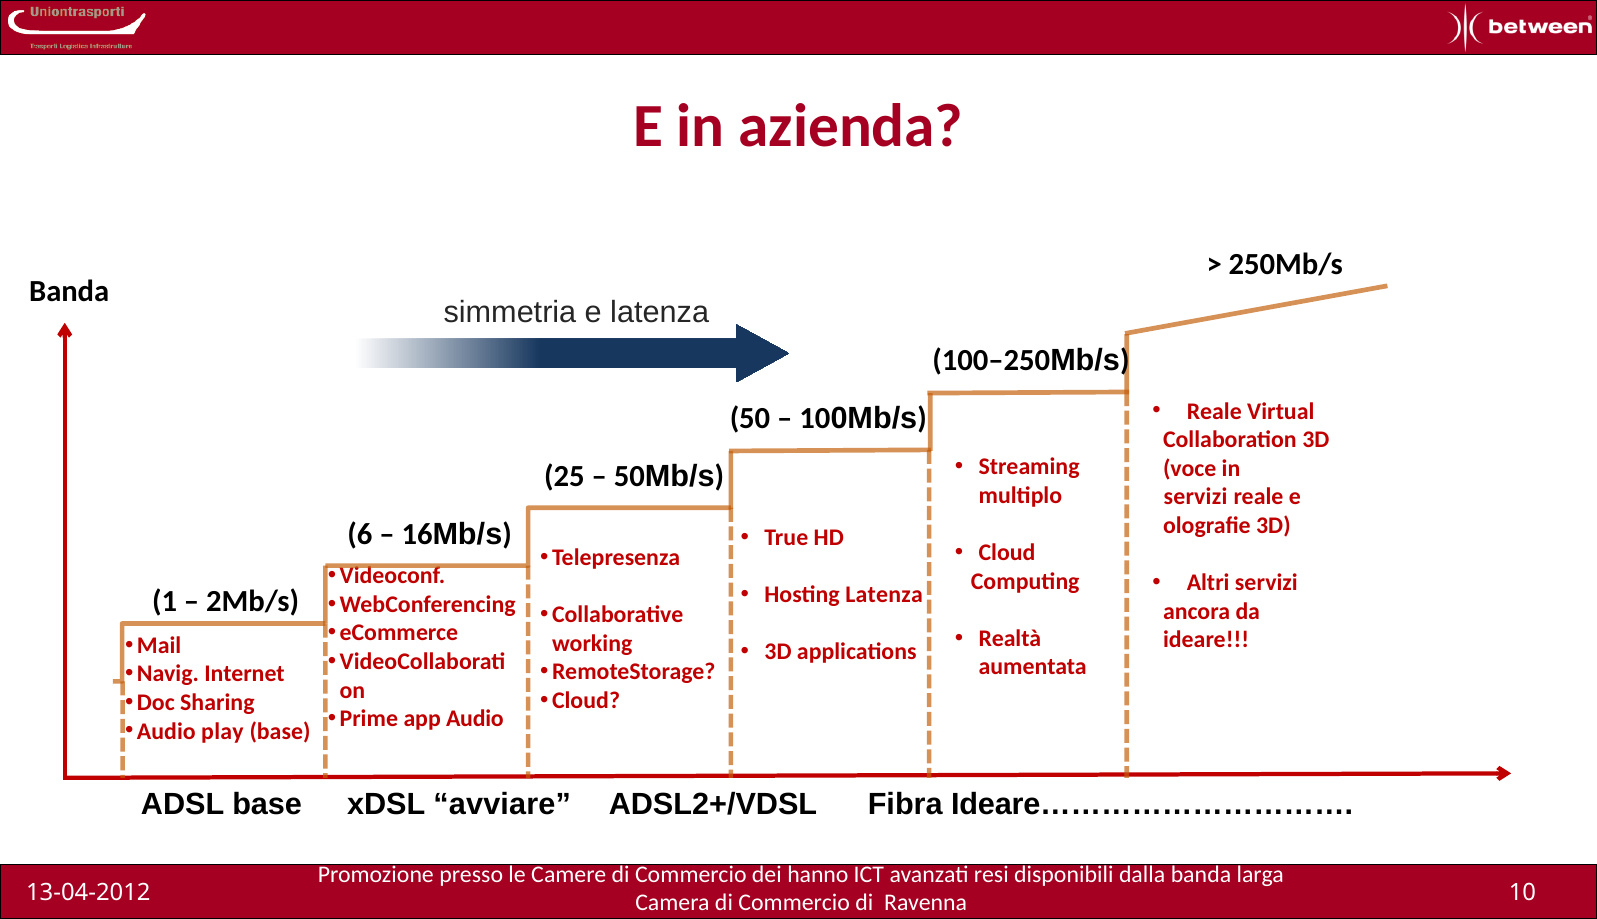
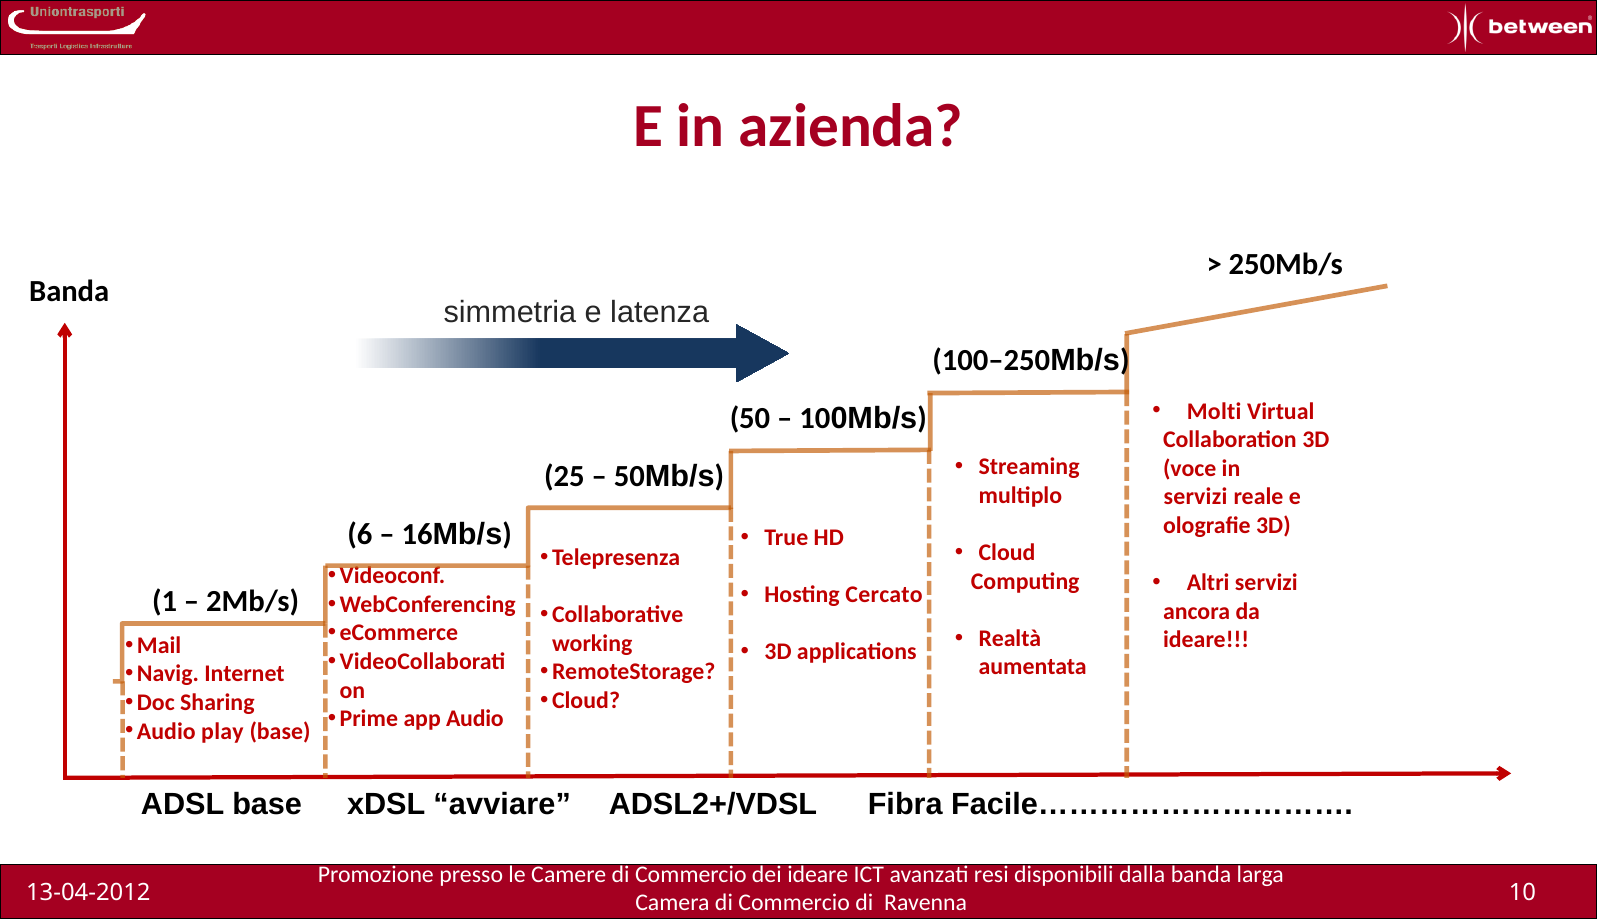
Reale: Reale -> Molti (1214, 412)
Hosting Latenza: Latenza -> Cercato (884, 595)
Ideare…………………………: Ideare………………………… -> Facile………………………… (1152, 805)
hanno: hanno -> ideare (818, 875)
